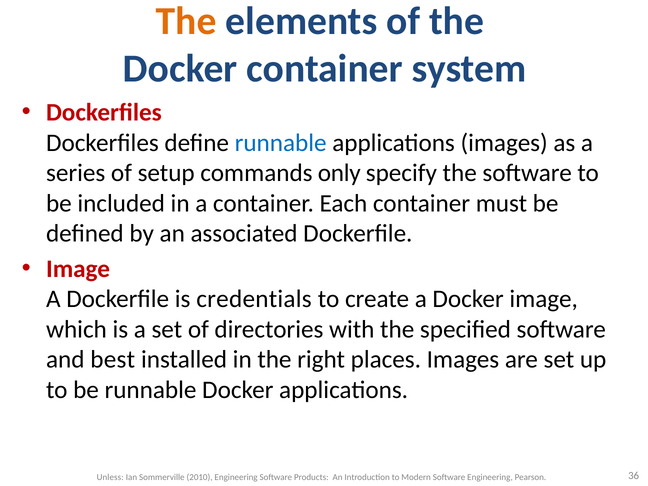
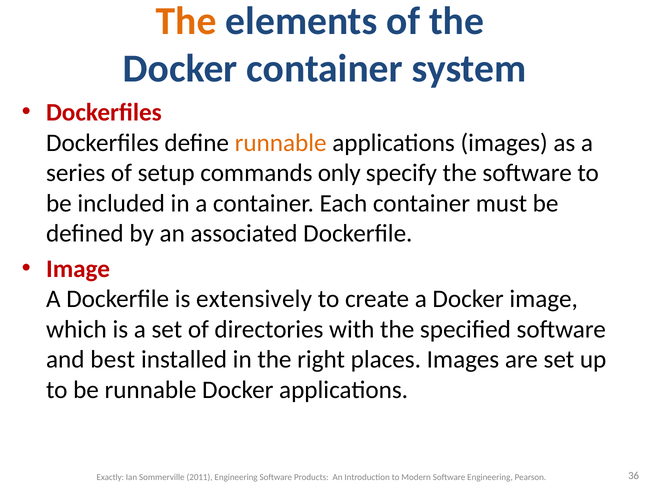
runnable colour: blue -> orange (281, 143)
credentials: credentials -> extensively (254, 299)
Unless: Unless -> Exactly (110, 477)
2010: 2010 -> 2011 (200, 477)
